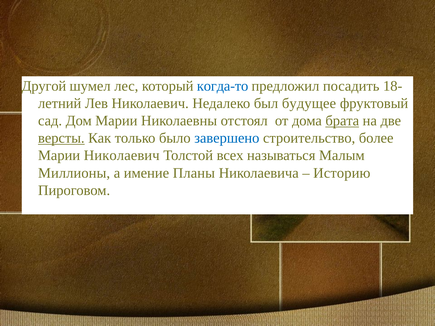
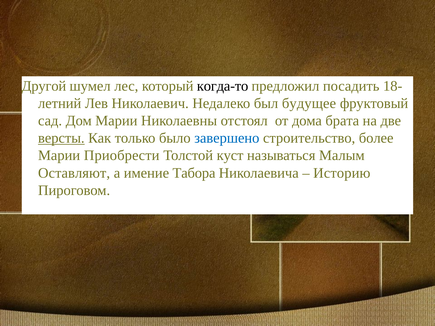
когда-то colour: blue -> black (223, 86)
брата underline: present -> none (342, 121)
Марии Николаевич: Николаевич -> Приобрести (122, 156)
всех: всех -> куст (230, 156)
Миллионы: Миллионы -> Оставляют (74, 173)
Планы: Планы -> Табора (194, 173)
